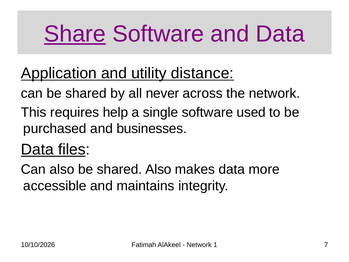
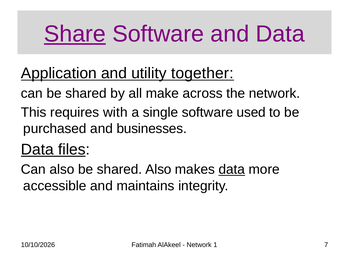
distance: distance -> together (202, 73)
never: never -> make (162, 93)
help: help -> with (115, 112)
data underline: none -> present (232, 169)
